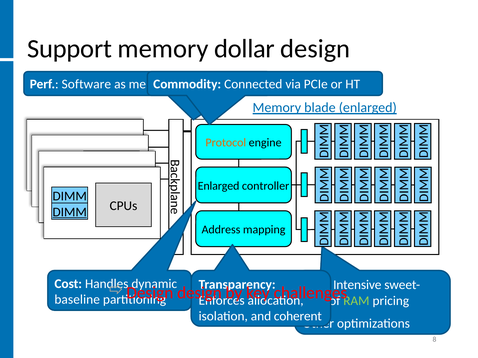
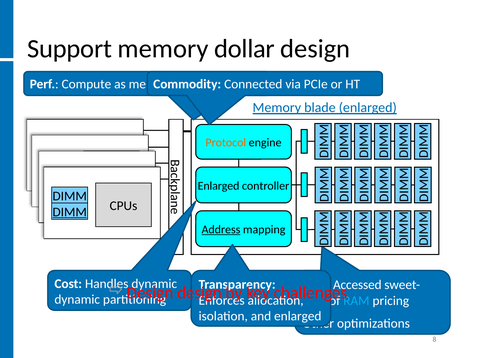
Software: Software -> Compute (86, 84)
Address underline: none -> present (221, 230)
Intensive: Intensive -> Accessed (357, 285)
baseline: baseline -> dynamic (77, 300)
RAM colour: light green -> light blue (356, 301)
and coherent: coherent -> enlarged (298, 317)
